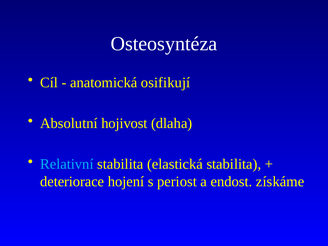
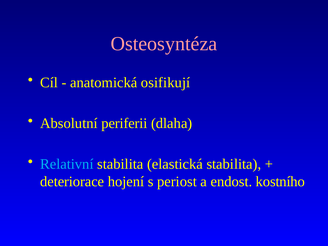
Osteosyntéza colour: white -> pink (164, 44)
hojivost: hojivost -> periferii (124, 123)
získáme: získáme -> kostního (280, 182)
